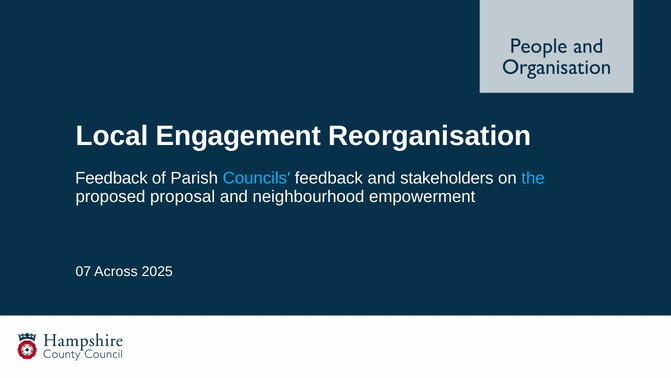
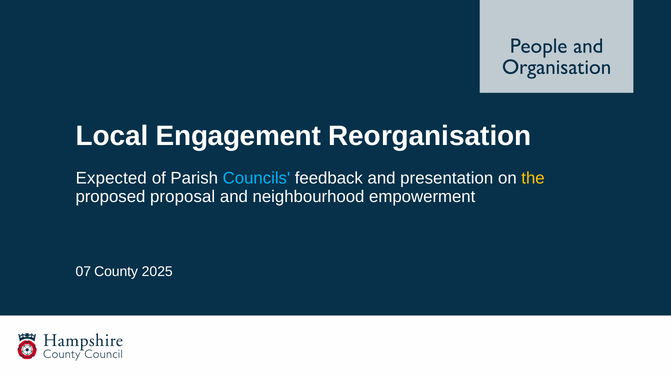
Feedback: Feedback -> Expected (111, 178)
stakeholders: stakeholders -> presentation (447, 178)
the colour: light blue -> yellow (533, 178)
Across: Across -> County (116, 271)
